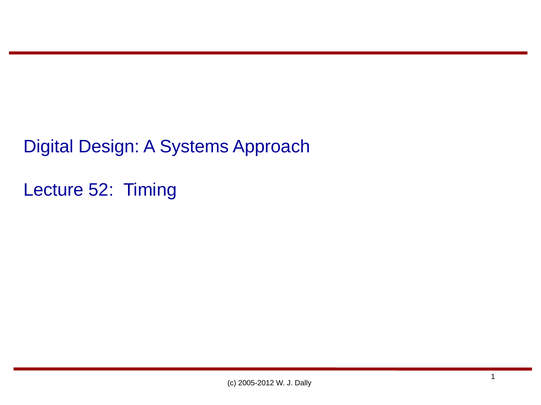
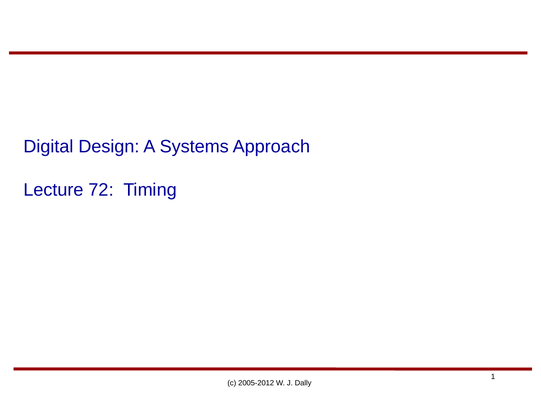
52: 52 -> 72 (101, 190)
